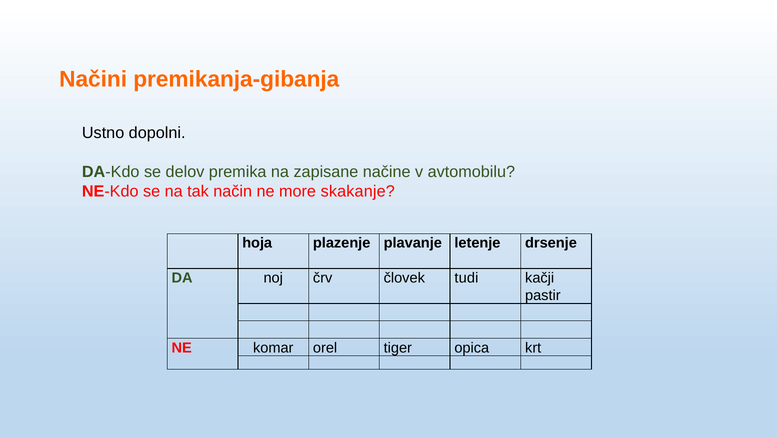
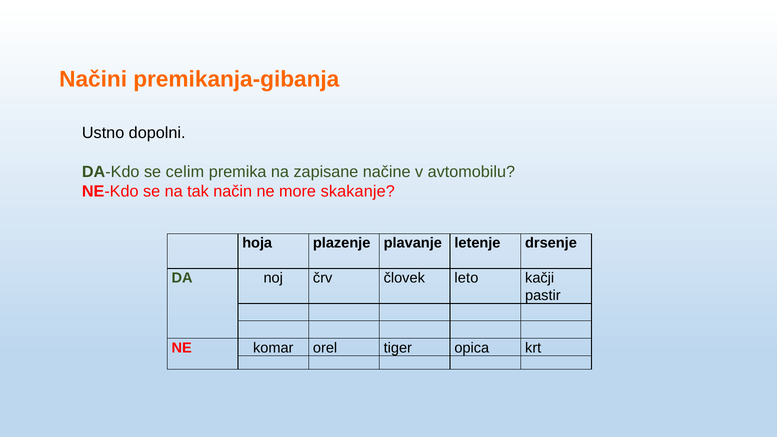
delov: delov -> celim (185, 172)
tudi: tudi -> leto (466, 278)
